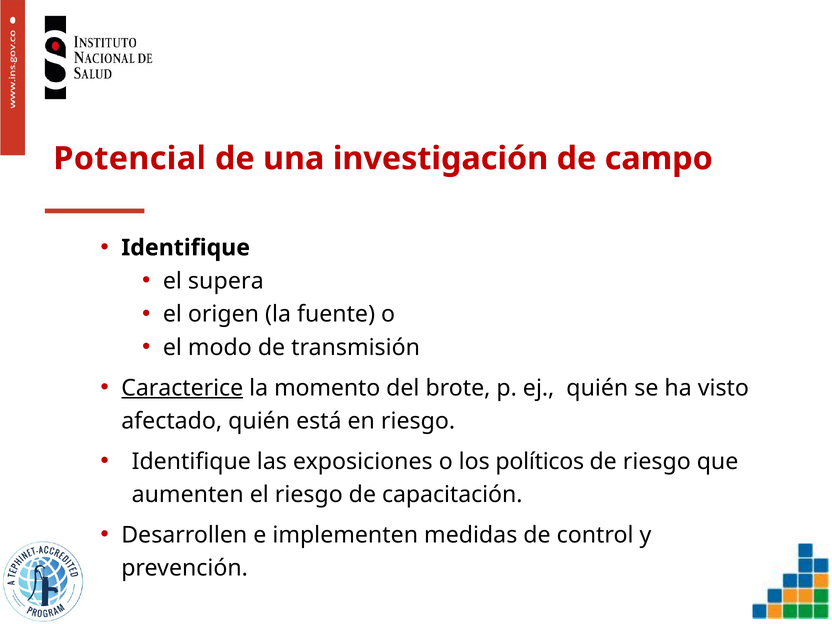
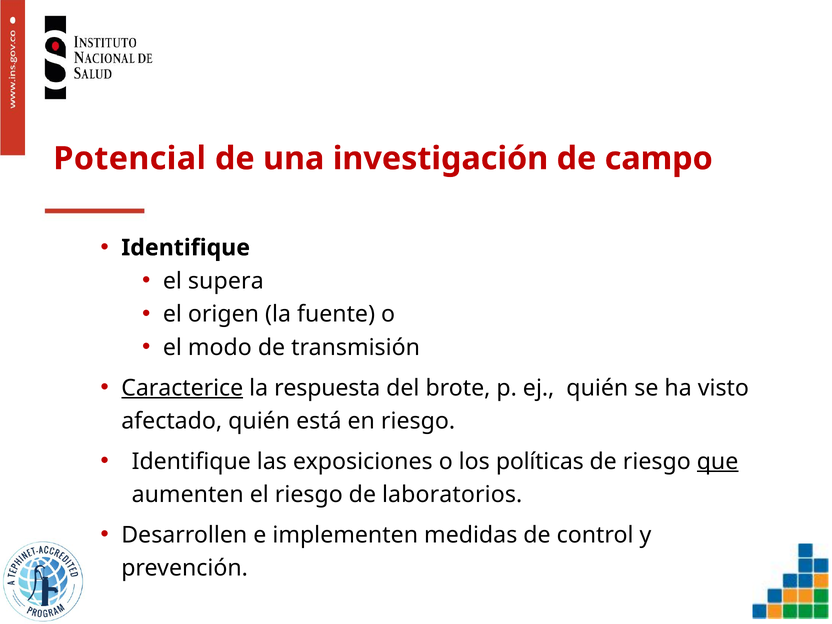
momento: momento -> respuesta (327, 388)
políticos: políticos -> políticas (540, 461)
que underline: none -> present (718, 461)
capacitación: capacitación -> laboratorios (452, 495)
